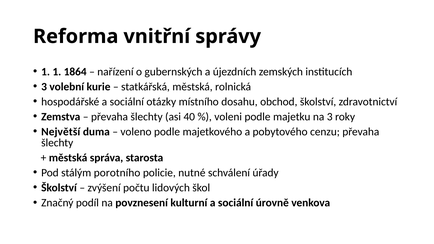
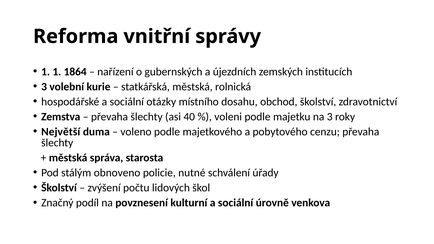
porotního: porotního -> obnoveno (117, 173)
